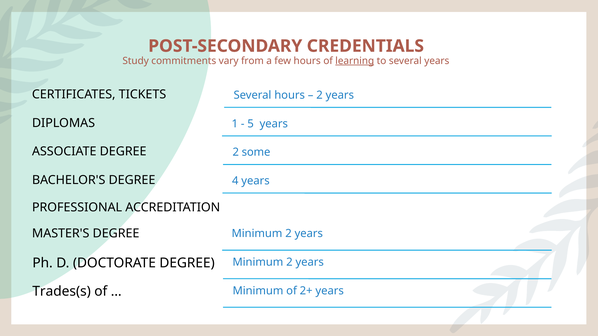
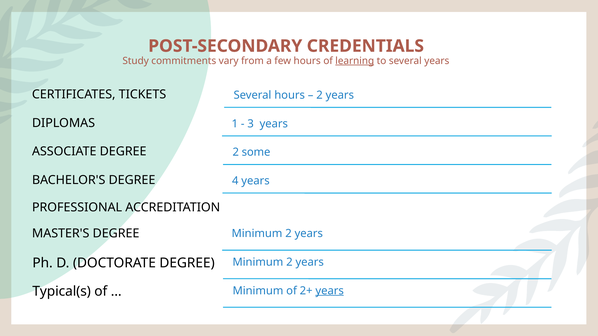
5: 5 -> 3 (251, 124)
Trades(s: Trades(s -> Typical(s (62, 292)
years underline: none -> present (330, 291)
